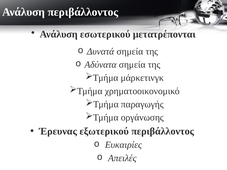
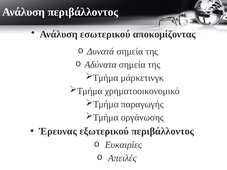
μετατρέπονται: μετατρέπονται -> αποκομίζοντας (164, 34)
